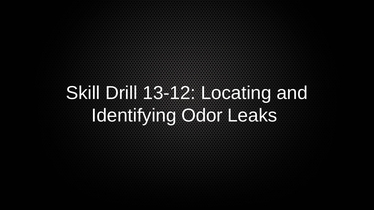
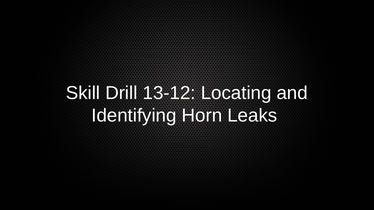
Odor: Odor -> Horn (202, 116)
